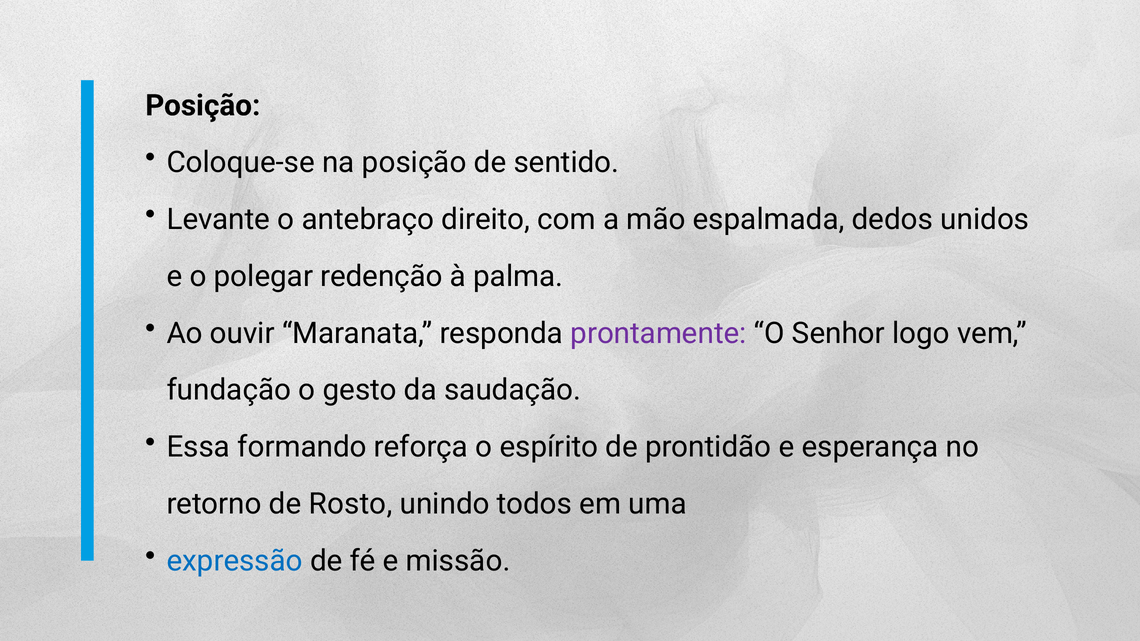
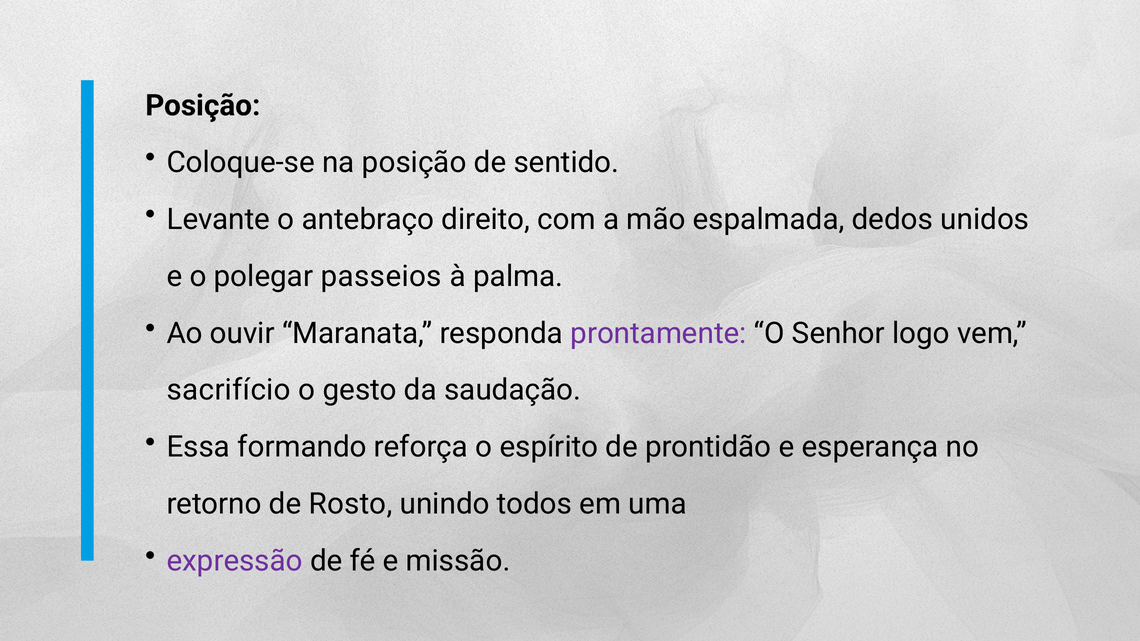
redenção: redenção -> passeios (381, 276)
fundação: fundação -> sacrifício (229, 390)
expressão colour: blue -> purple (235, 561)
